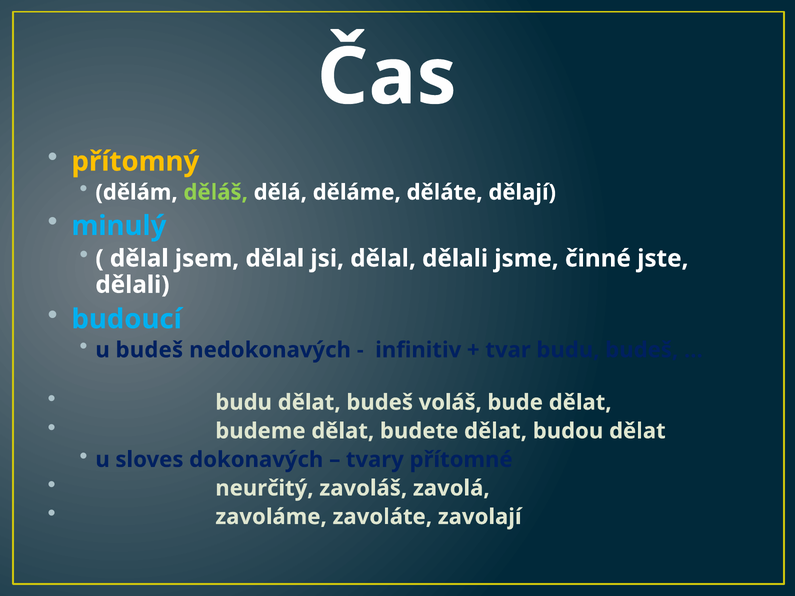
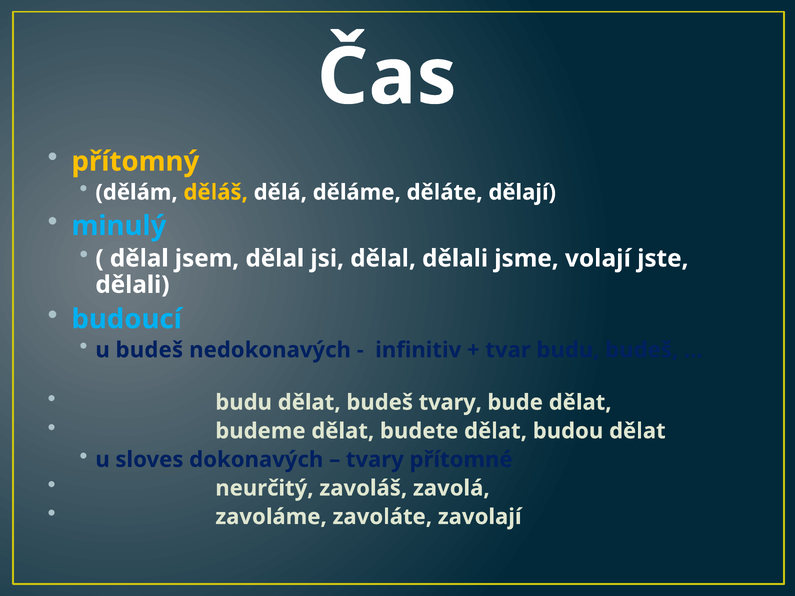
děláš colour: light green -> yellow (216, 192)
činné: činné -> volají (598, 259)
budeš voláš: voláš -> tvary (450, 403)
